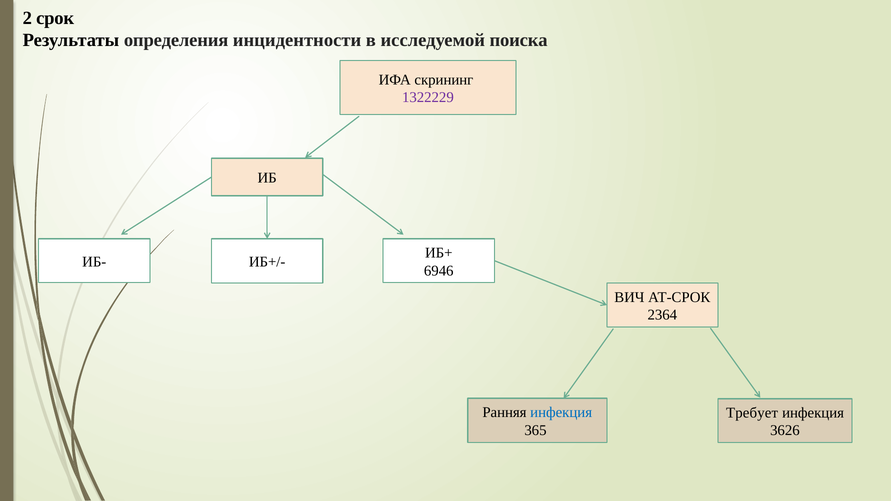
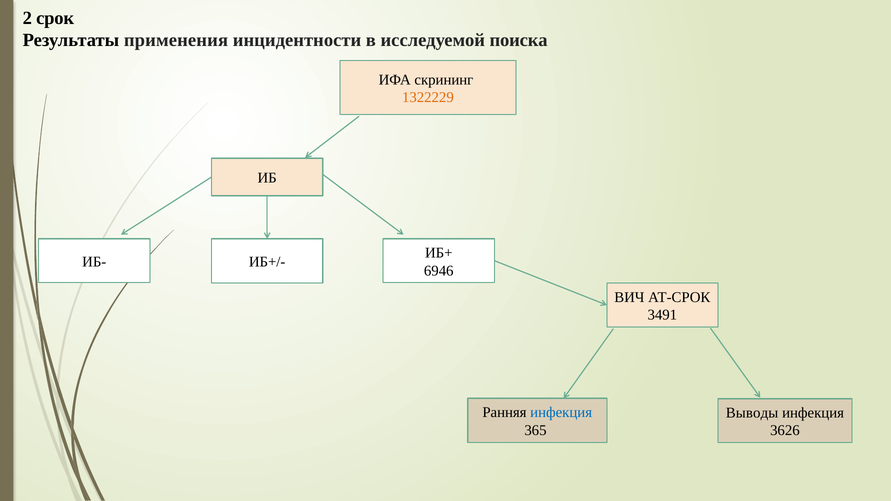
определения: определения -> применения (176, 40)
1322229 colour: purple -> orange (428, 97)
2364: 2364 -> 3491 (662, 315)
Требует: Требует -> Выводы (752, 413)
